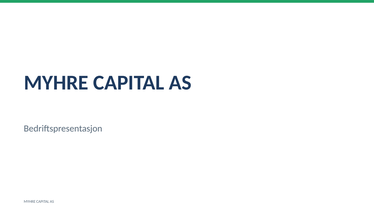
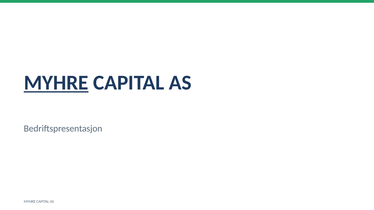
MYHRE underline: none -> present (56, 83)
